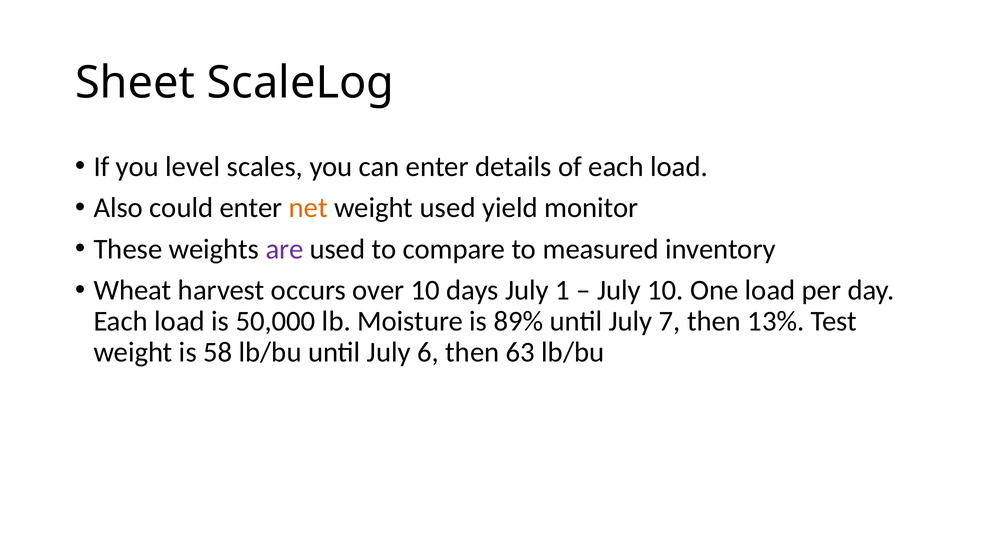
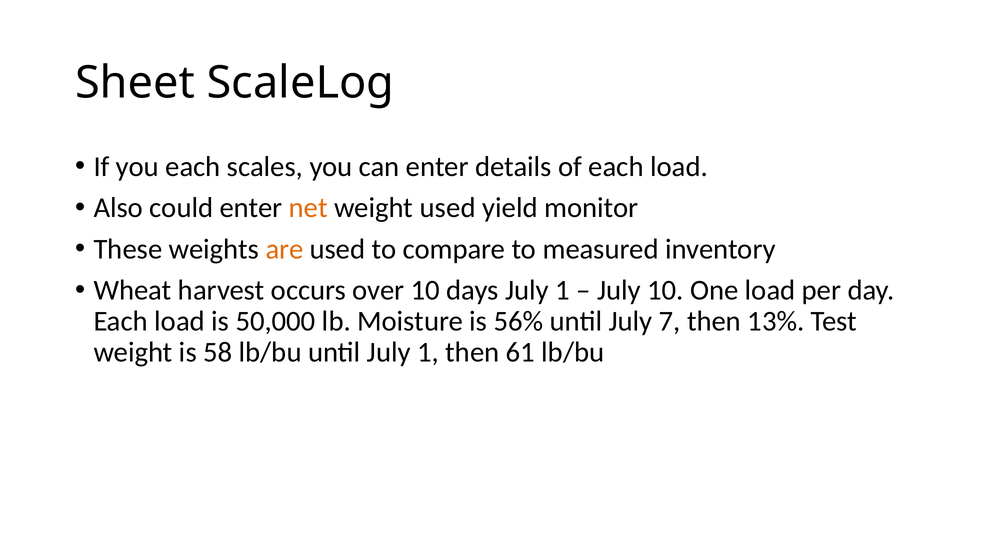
you level: level -> each (193, 167)
are colour: purple -> orange (284, 249)
89%: 89% -> 56% (518, 321)
until July 6: 6 -> 1 (428, 353)
63: 63 -> 61 (520, 353)
